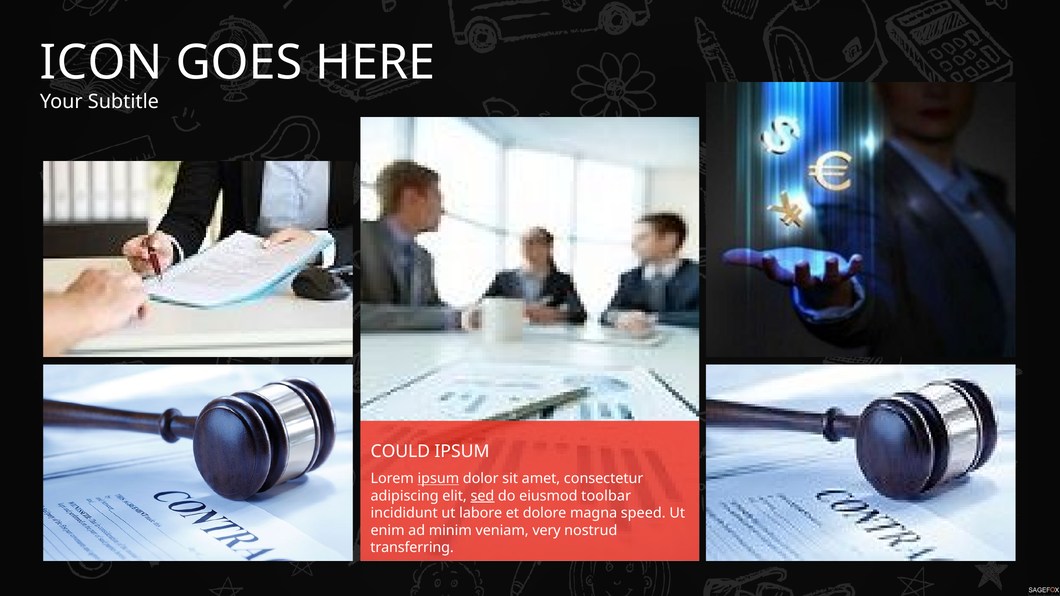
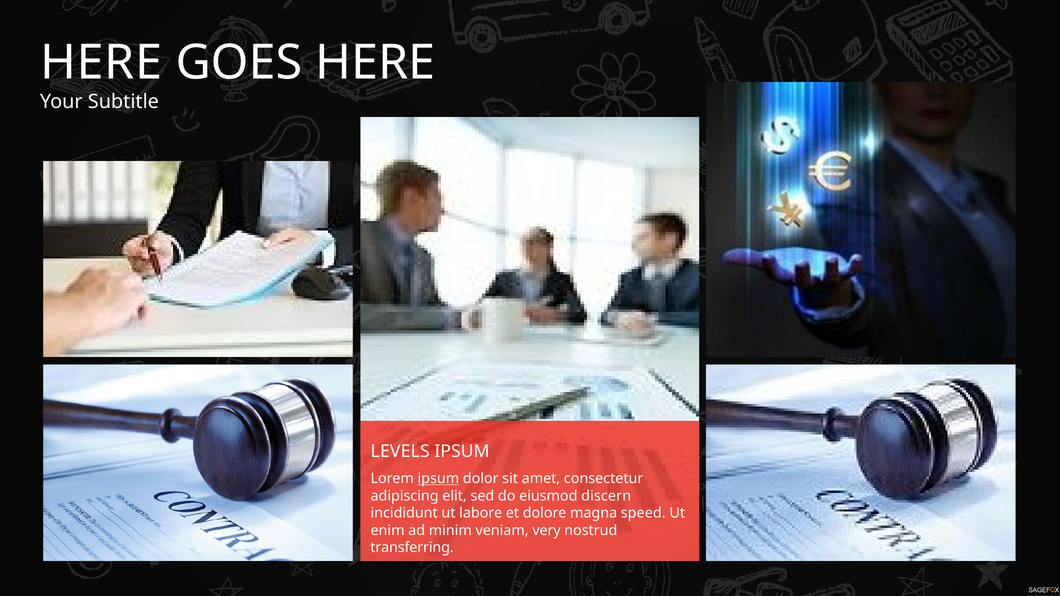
ICON: ICON -> HERE (101, 63)
COULD: COULD -> LEVELS (400, 452)
sed underline: present -> none (482, 496)
toolbar: toolbar -> discern (606, 496)
